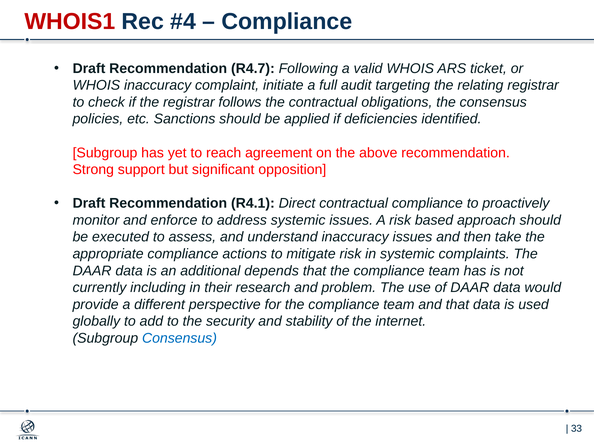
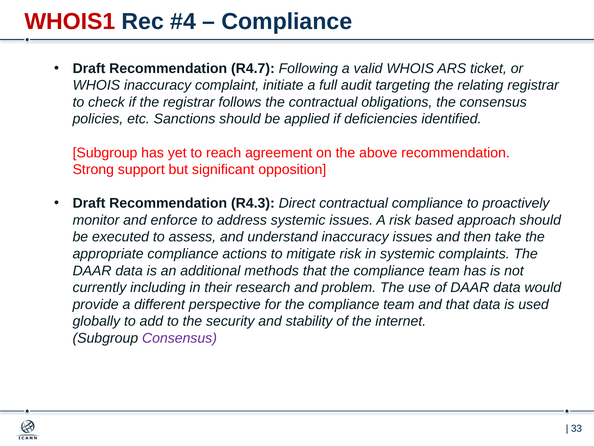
R4.1: R4.1 -> R4.3 (253, 203)
depends: depends -> methods (272, 270)
Consensus colour: blue -> purple (179, 338)
